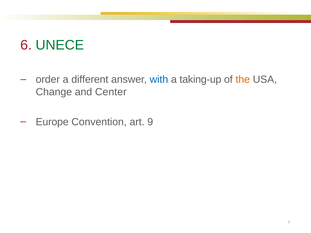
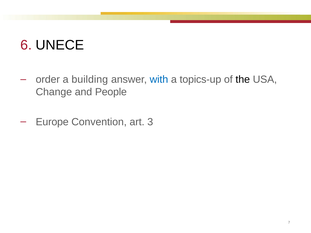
UNECE colour: green -> black (60, 45)
different: different -> building (90, 79)
taking-up: taking-up -> topics-up (200, 79)
the colour: orange -> black (243, 79)
Center: Center -> People (111, 92)
9: 9 -> 3 (150, 122)
